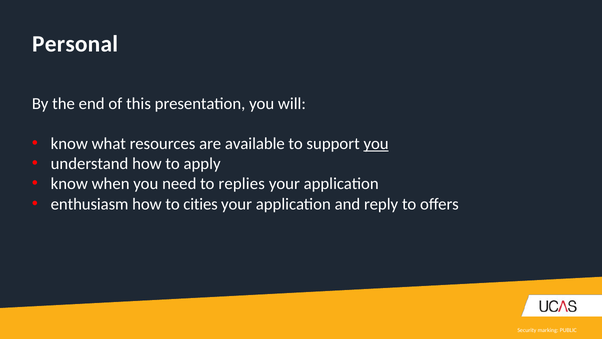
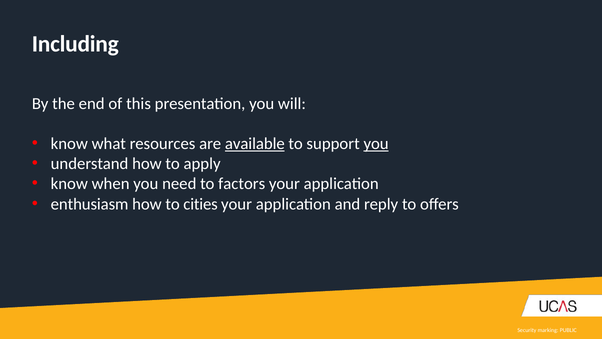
Personal: Personal -> Including (75, 44)
available underline: none -> present (255, 144)
replies: replies -> factors (242, 184)
